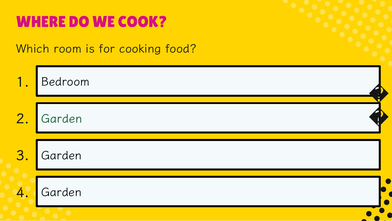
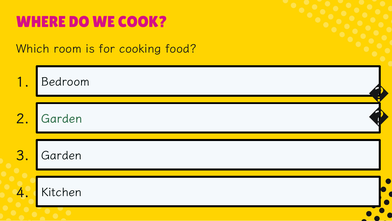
4 Garden: Garden -> Kitchen (61, 192)
